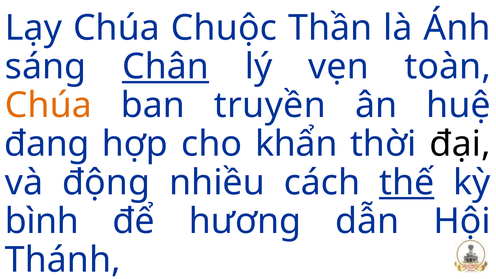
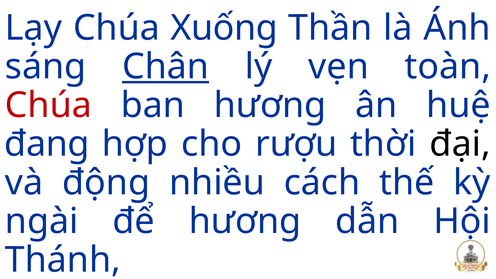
Chuộc: Chuộc -> Xuống (224, 28)
Chúa colour: orange -> red (48, 105)
ban truyền: truyền -> hương (270, 105)
khẩn: khẩn -> rượu (296, 144)
thế underline: present -> none (407, 183)
bình: bình -> ngài (42, 221)
